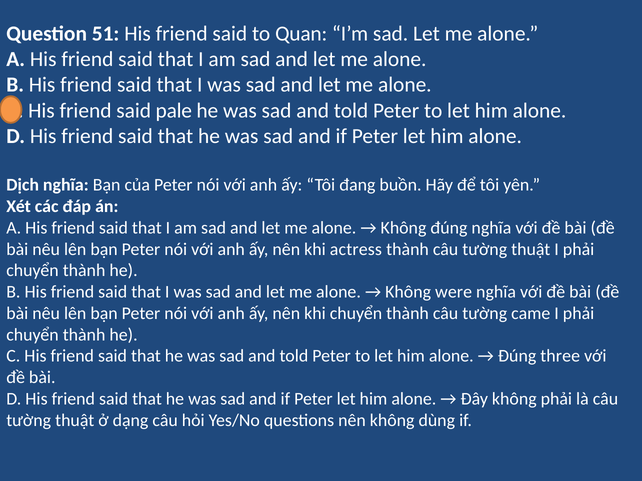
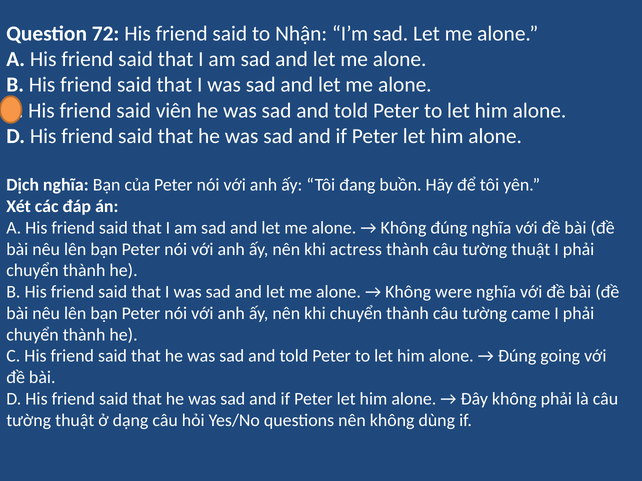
51: 51 -> 72 (106, 34)
Quan: Quan -> Nhận (301, 34)
pale: pale -> viên (174, 111)
three: three -> going (560, 356)
